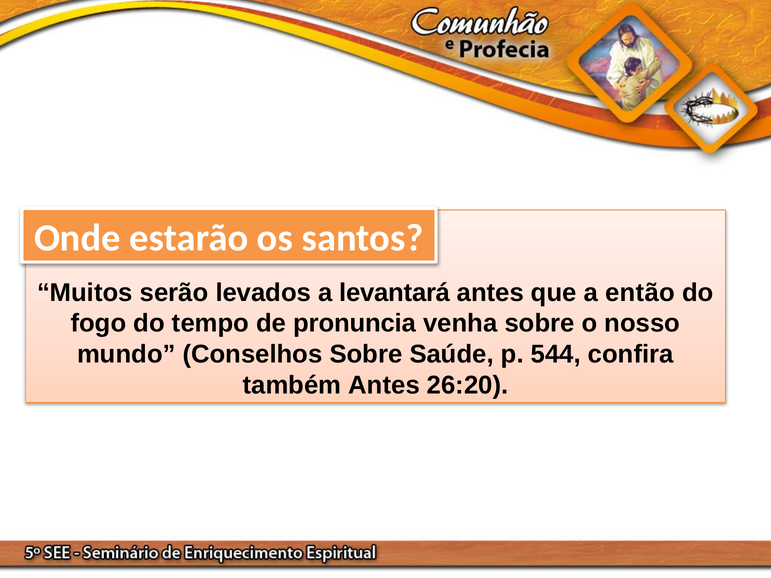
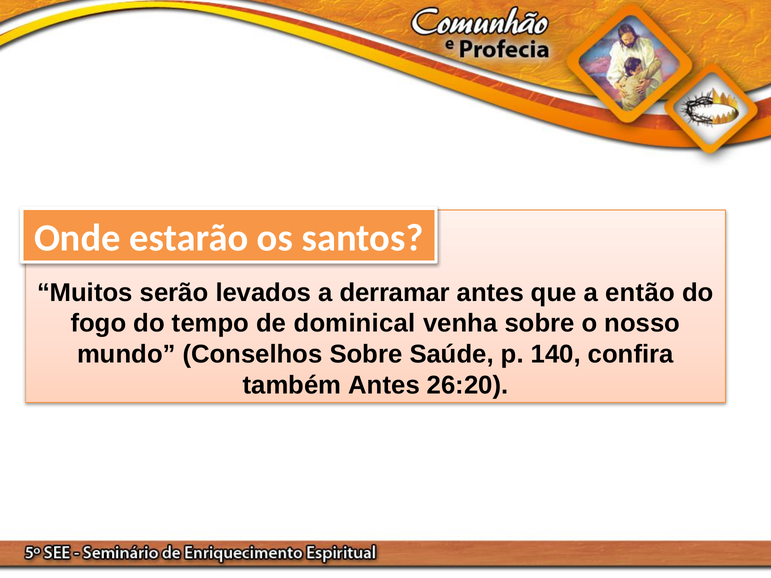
levantará: levantará -> derramar (395, 293)
pronuncia: pronuncia -> dominical (355, 324)
544: 544 -> 140 (556, 354)
